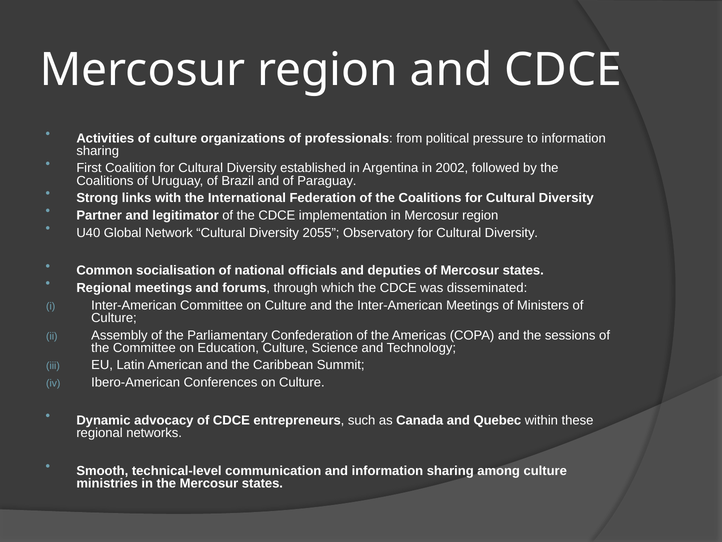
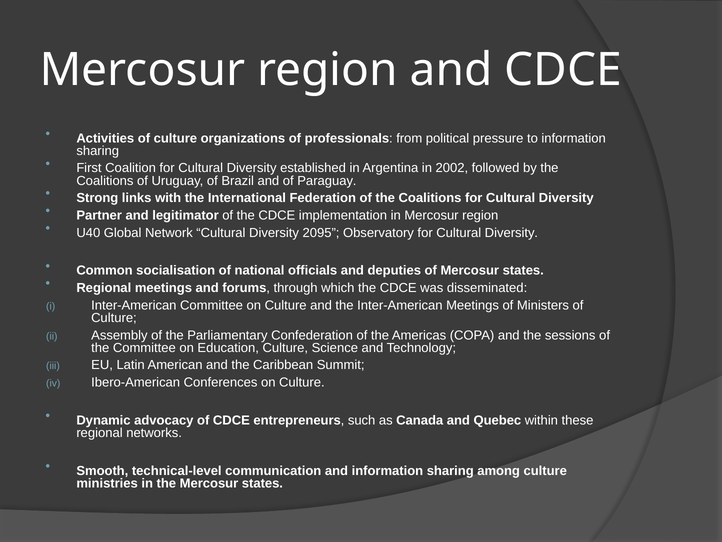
2055: 2055 -> 2095 (321, 233)
